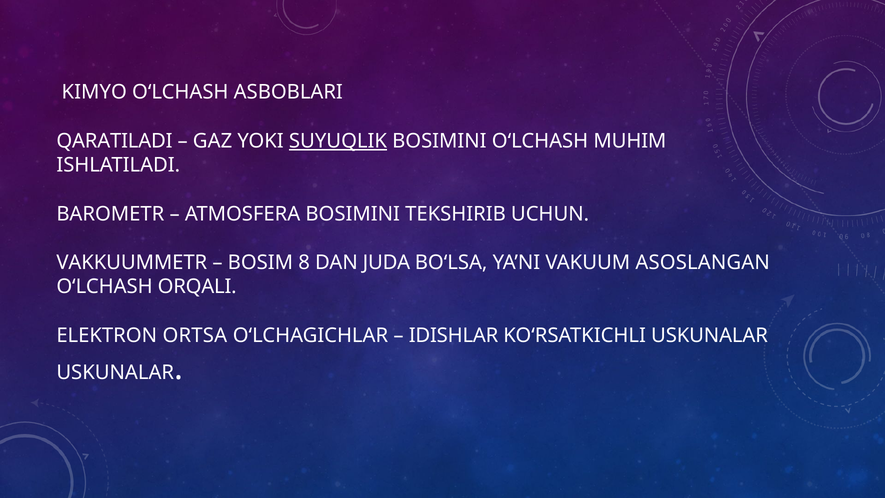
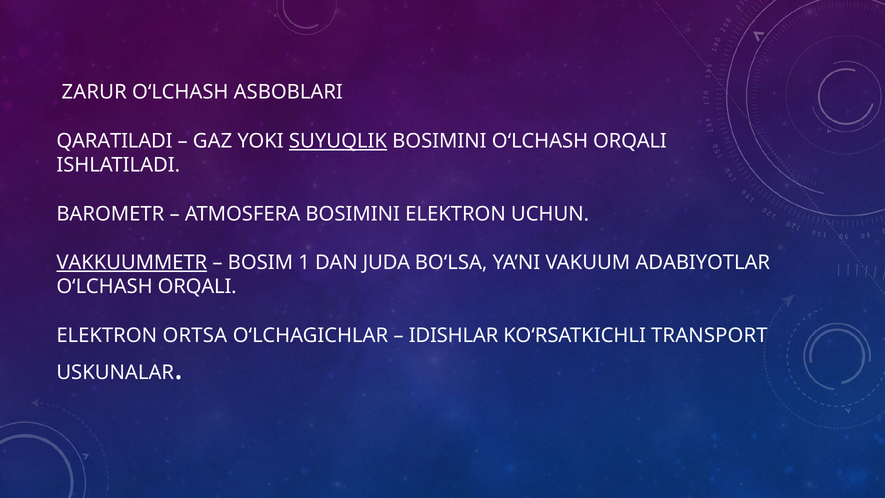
KIMYO: KIMYO -> ZARUR (94, 92)
BOSIMINI OʻLCHASH MUHIM: MUHIM -> ORQALI (630, 141)
BOSIMINI TEKSHIRIB: TEKSHIRIB -> ELEKTRON (456, 214)
VAKKUUMMETR underline: none -> present (132, 262)
8: 8 -> 1 (304, 262)
ASOSLANGAN: ASOSLANGAN -> ADABIYOTLAR (703, 262)
KO‘RSATKICHLI USKUNALAR: USKUNALAR -> TRANSPORT (709, 335)
